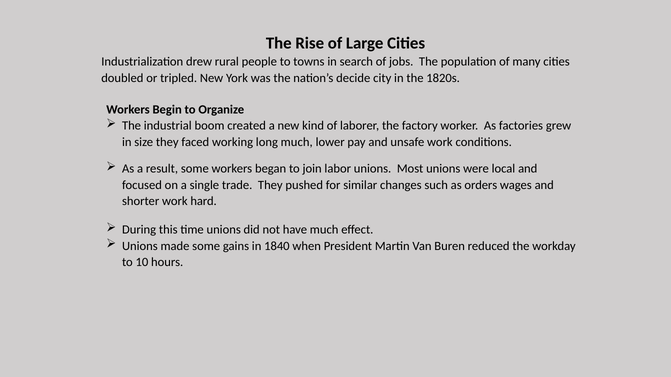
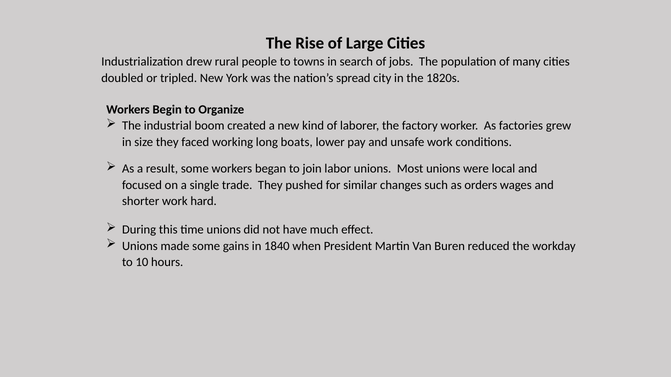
decide: decide -> spread (353, 78)
long much: much -> boats (297, 142)
